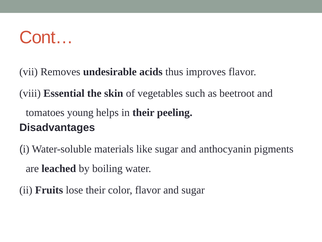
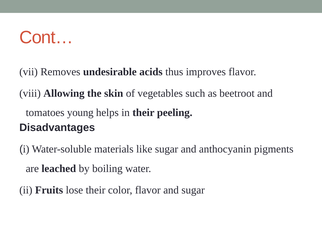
Essential: Essential -> Allowing (64, 93)
